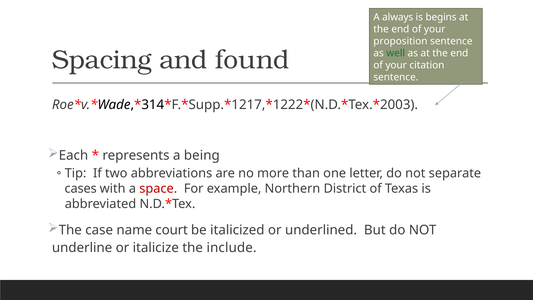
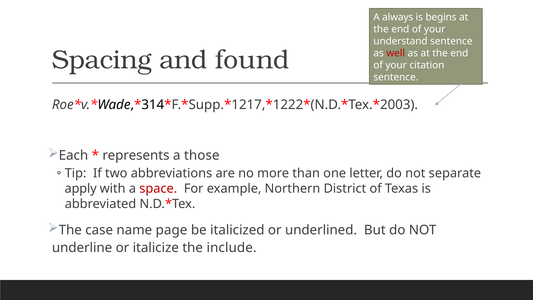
proposition: proposition -> understand (400, 41)
well colour: green -> red (396, 53)
being: being -> those (202, 155)
cases: cases -> apply (81, 189)
court: court -> page (172, 230)
